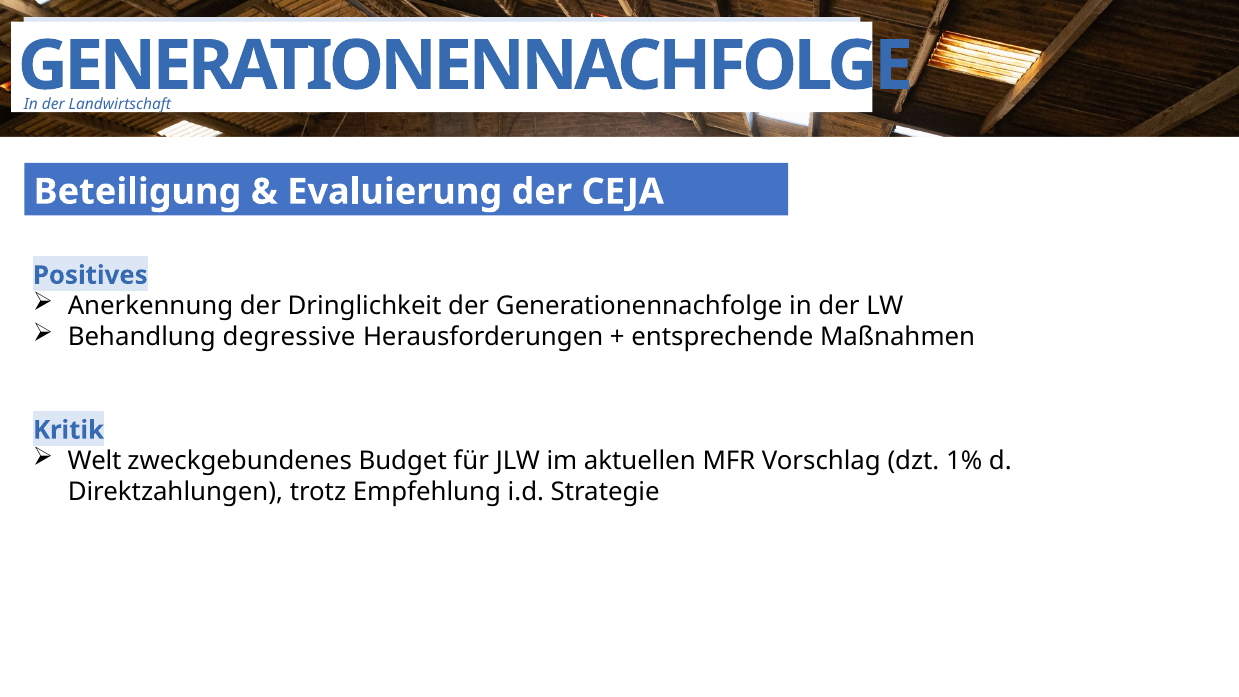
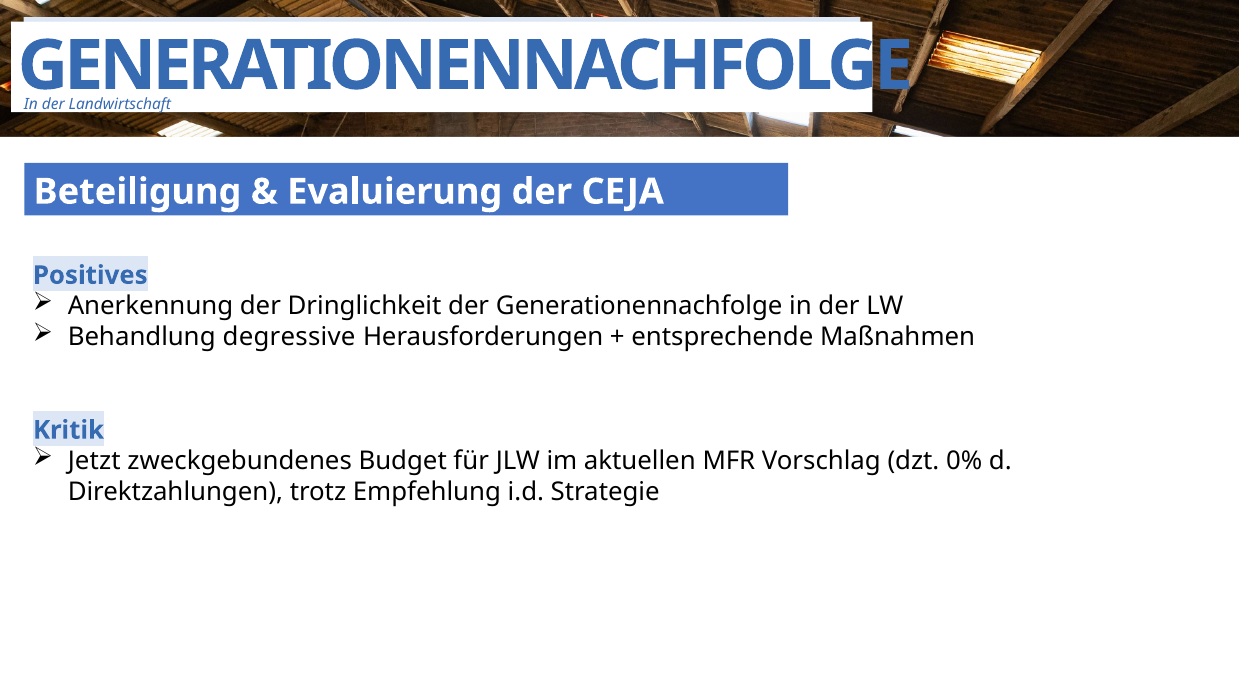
Welt: Welt -> Jetzt (94, 461)
1%: 1% -> 0% (964, 461)
